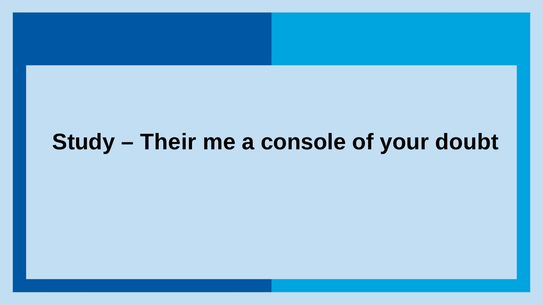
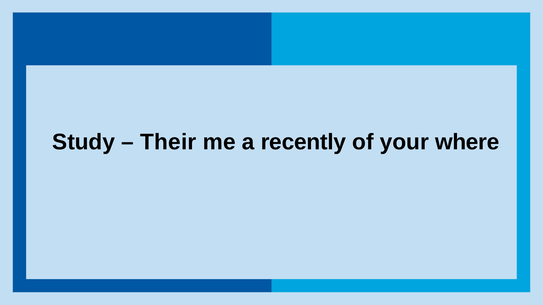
console: console -> recently (303, 142)
doubt: doubt -> where (467, 142)
